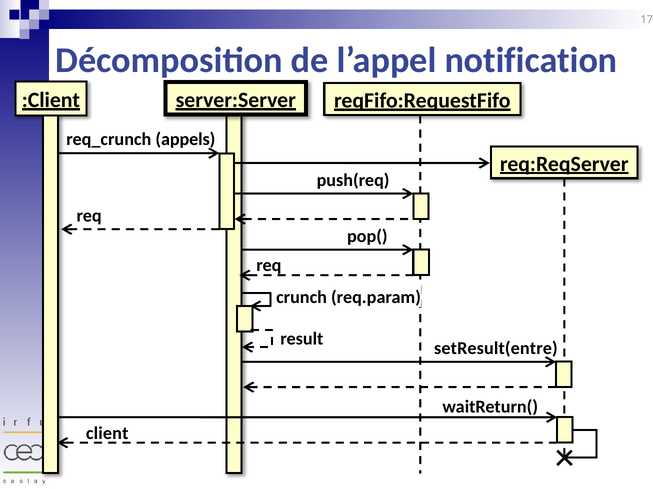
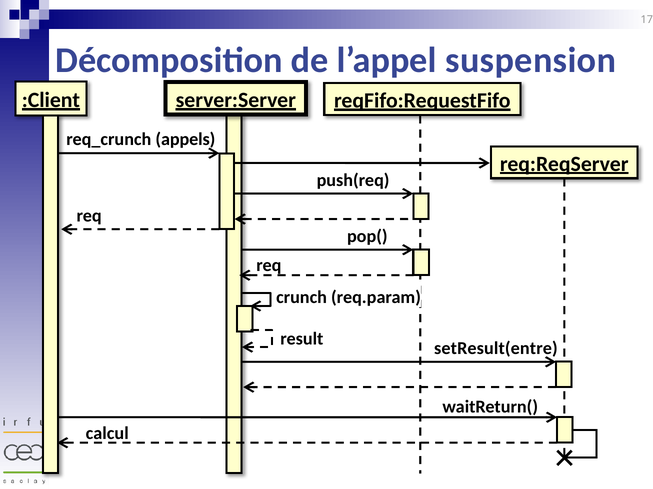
notification: notification -> suspension (531, 60)
client: client -> calcul (107, 434)
